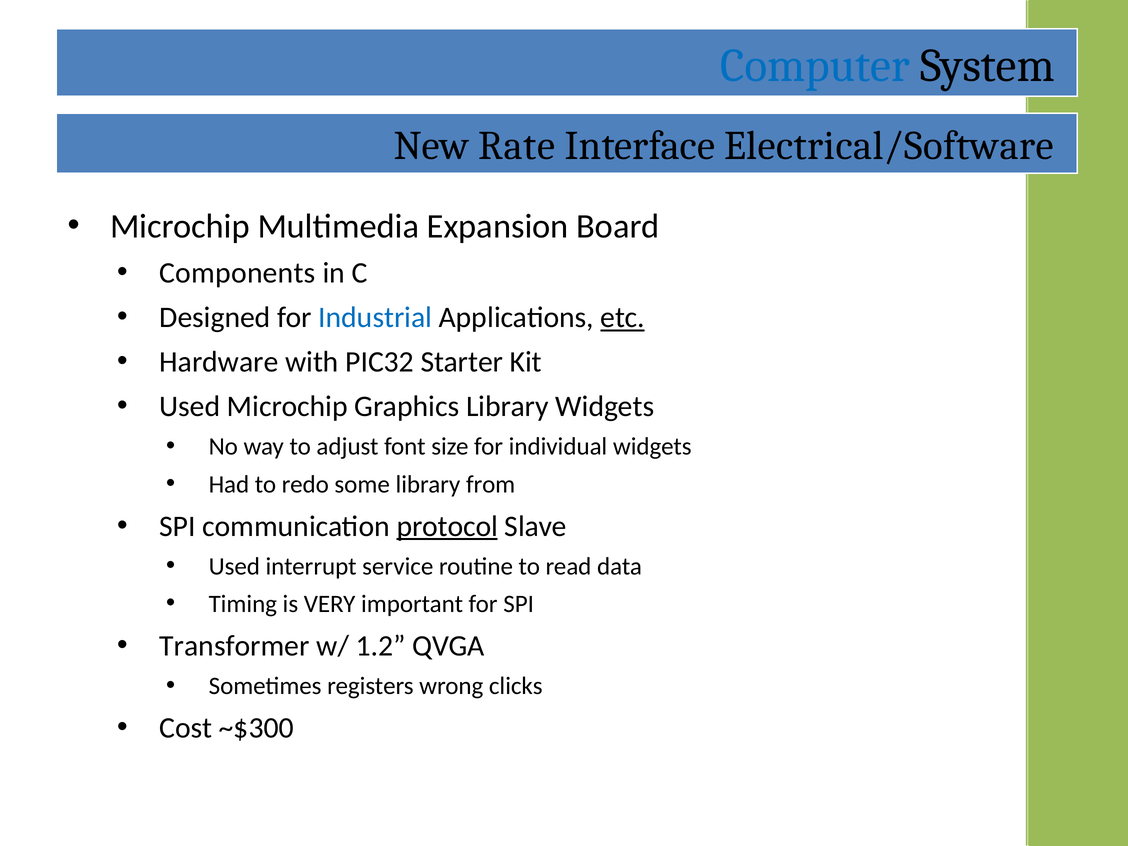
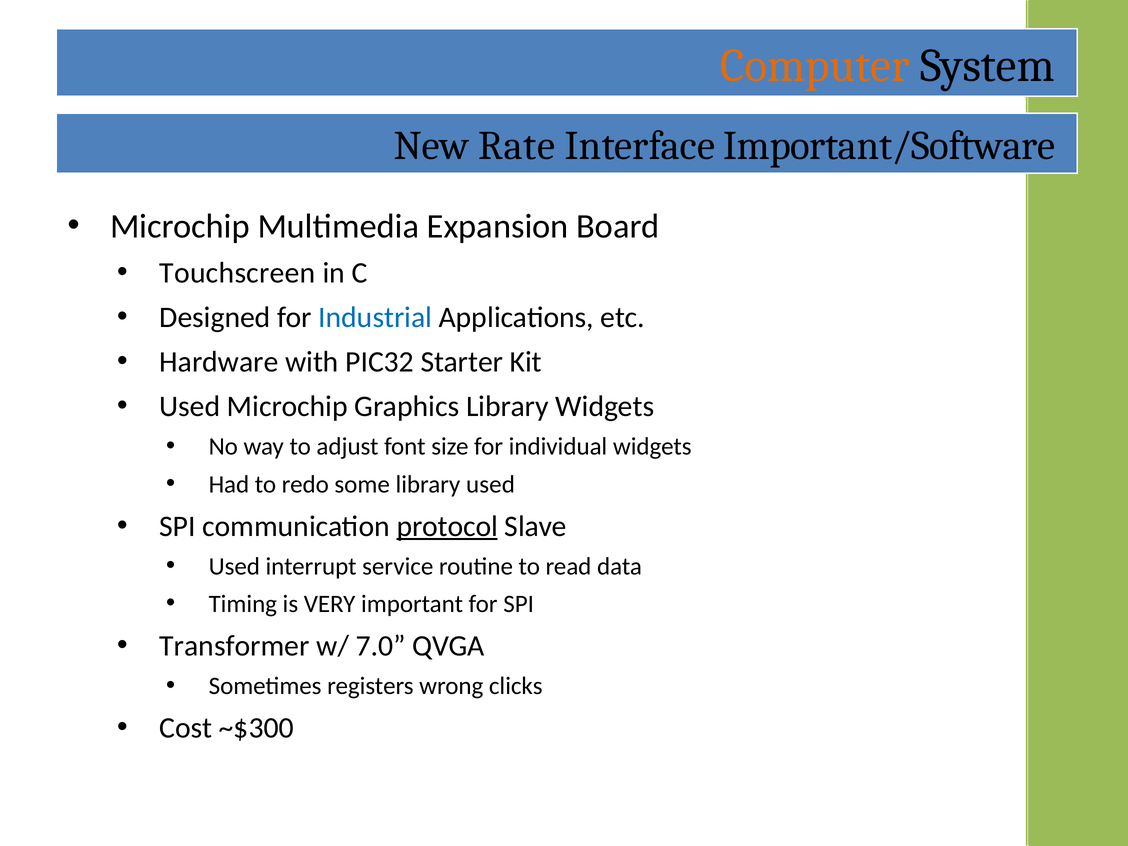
Computer colour: blue -> orange (815, 66)
Electrical/Software: Electrical/Software -> Important/Software (889, 146)
Components: Components -> Touchscreen (237, 273)
etc underline: present -> none (623, 318)
library from: from -> used (491, 484)
1.2: 1.2 -> 7.0 (381, 646)
